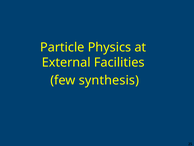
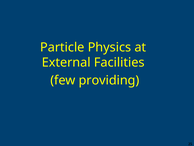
synthesis: synthesis -> providing (109, 80)
